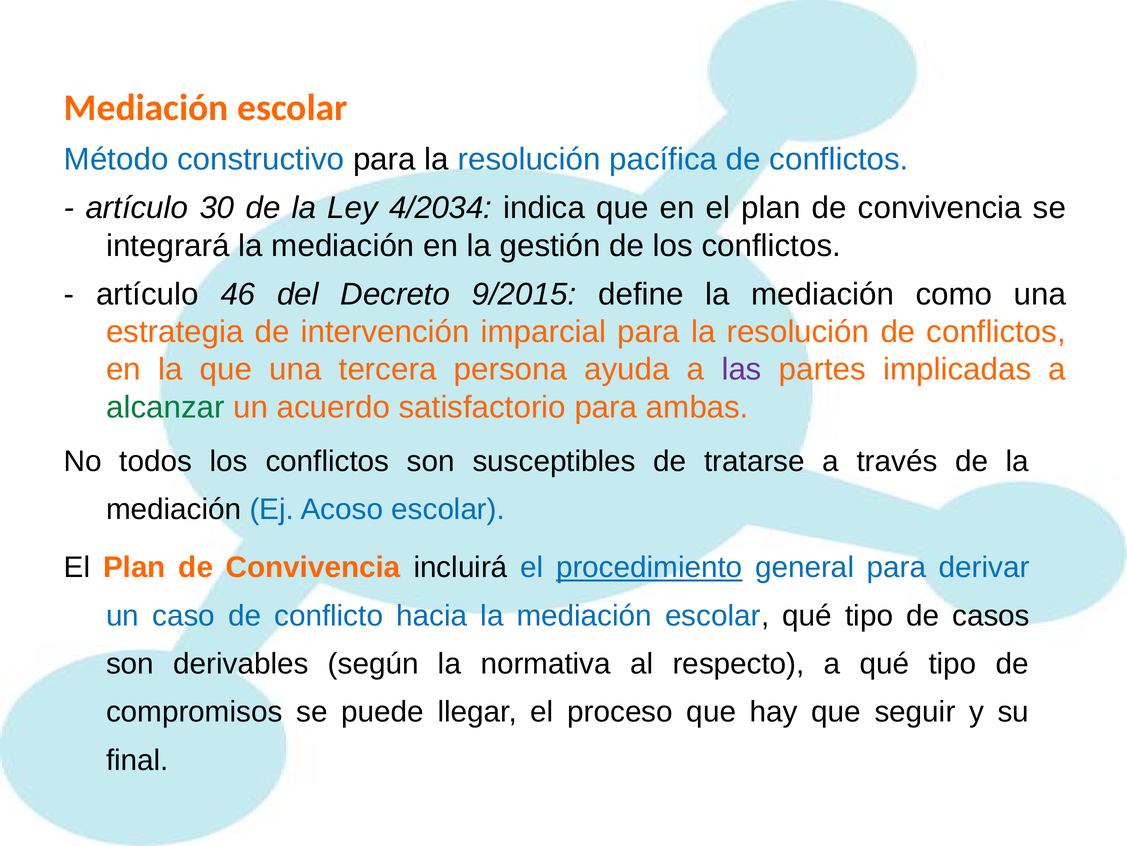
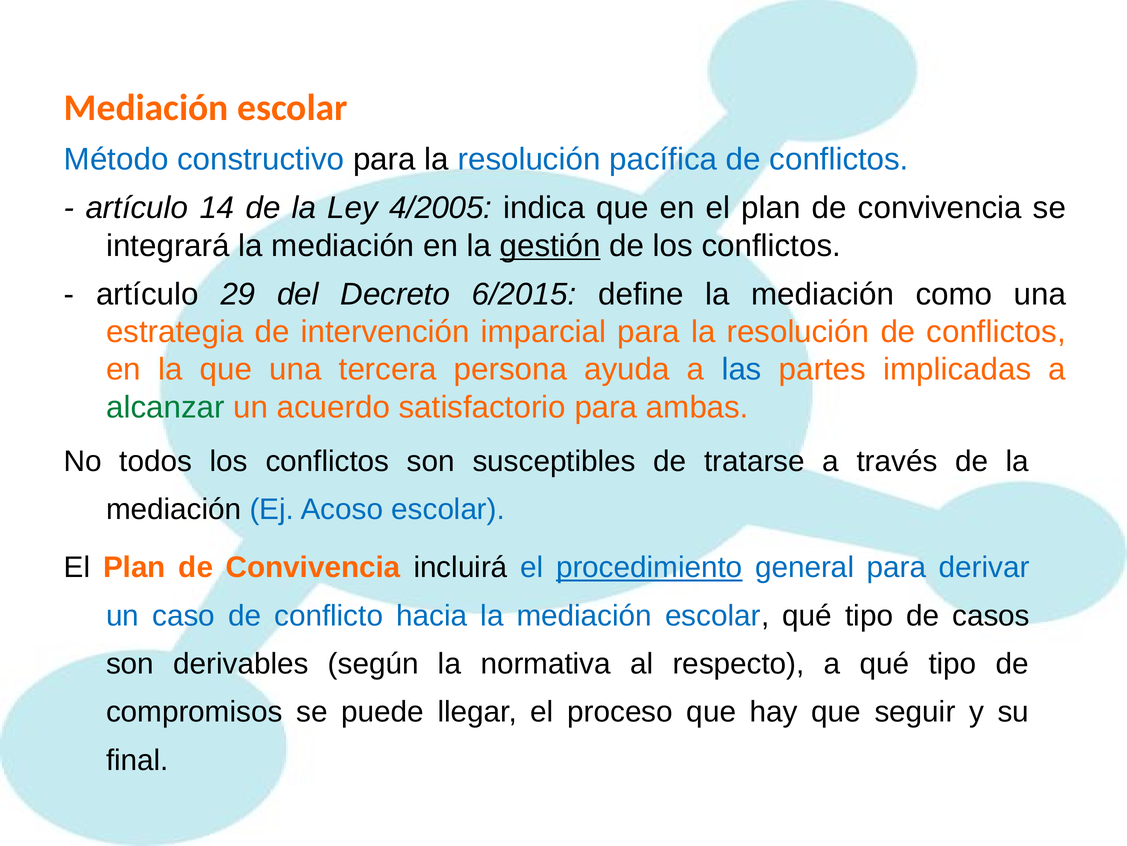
30: 30 -> 14 (217, 208)
4/2034: 4/2034 -> 4/2005 (441, 208)
gestión underline: none -> present (550, 246)
46: 46 -> 29 (238, 294)
9/2015: 9/2015 -> 6/2015 (524, 294)
las colour: purple -> blue (742, 369)
